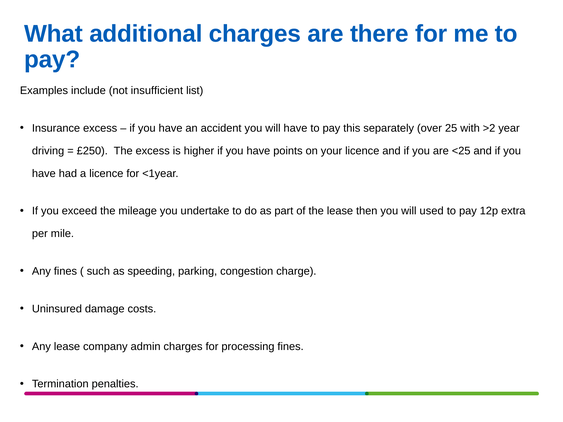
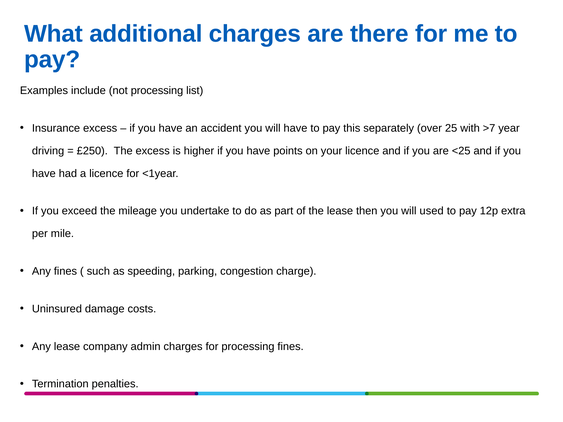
not insufficient: insufficient -> processing (157, 91)
>2: >2 -> >7 (489, 128)
